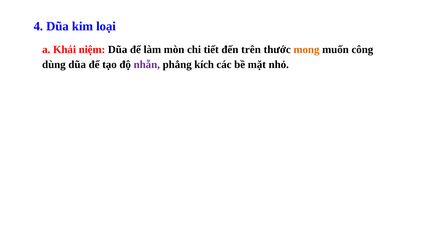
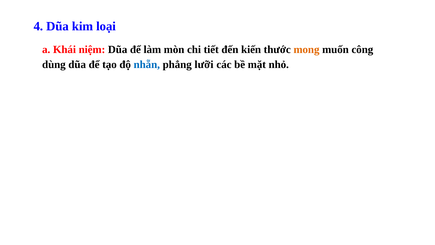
trên: trên -> kiến (251, 50)
nhẵn colour: purple -> blue (147, 65)
kích: kích -> lưỡi (204, 65)
